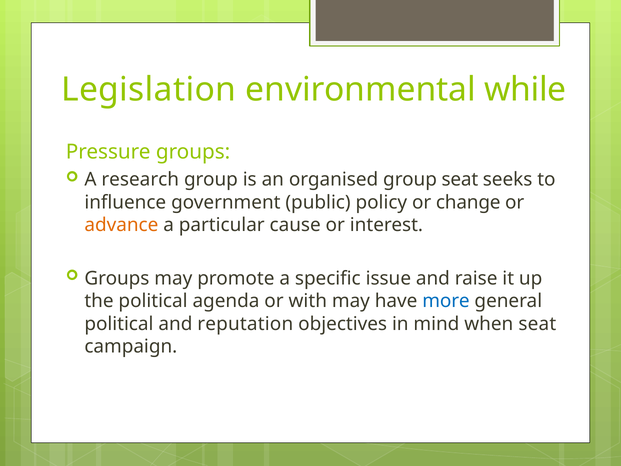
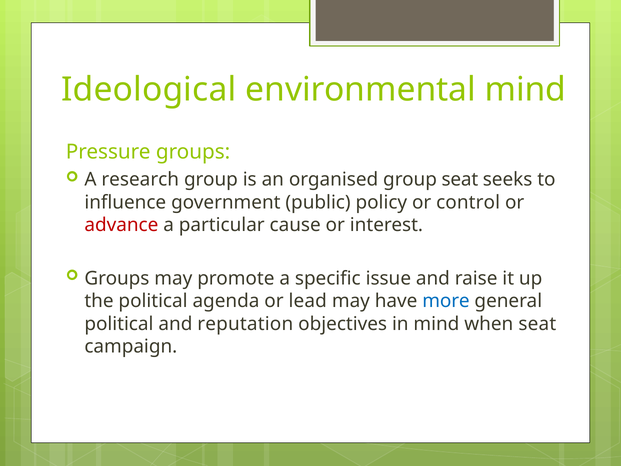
Legislation: Legislation -> Ideological (149, 90)
environmental while: while -> mind (525, 90)
change: change -> control (468, 202)
advance colour: orange -> red (121, 225)
with: with -> lead (308, 301)
